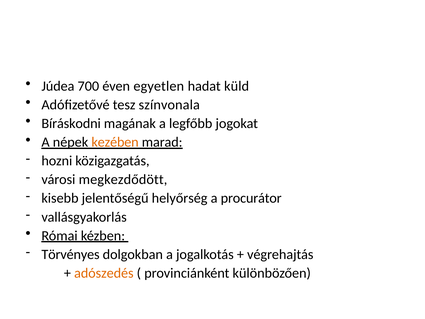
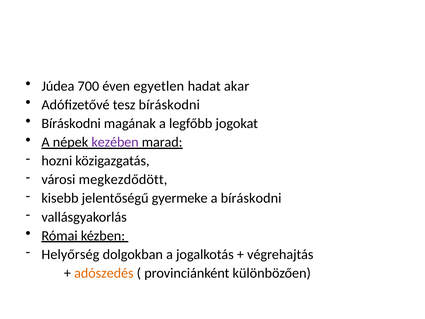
küld: küld -> akar (237, 86)
tesz színvonala: színvonala -> bíráskodni (169, 105)
kezében colour: orange -> purple (115, 142)
helyőrség: helyőrség -> gyermeke (180, 198)
a procurátor: procurátor -> bíráskodni (251, 198)
Törvényes: Törvényes -> Helyőrség (70, 254)
